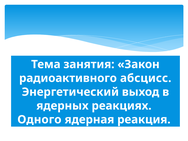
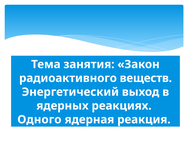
абсцисс: абсцисс -> веществ (146, 78)
